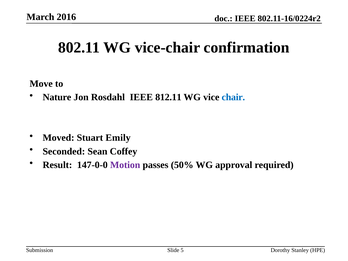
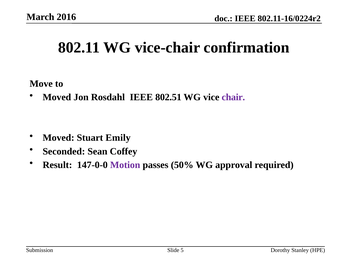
Nature: Nature -> Moved (57, 97)
812.11: 812.11 -> 802.51 (168, 97)
chair colour: blue -> purple (233, 97)
